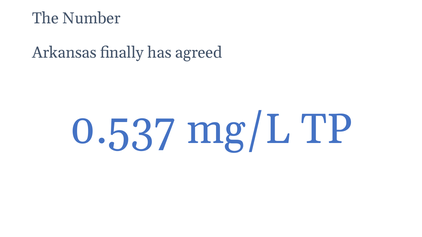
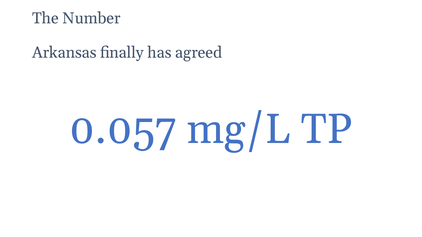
0.537: 0.537 -> 0.057 (123, 130)
